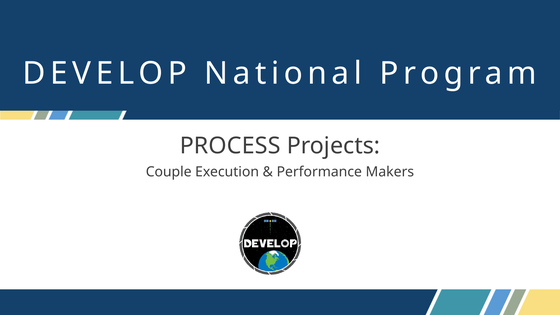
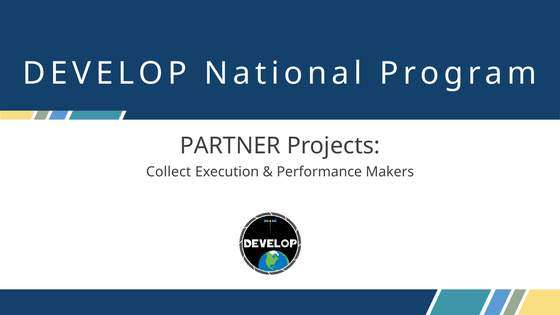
PROCESS: PROCESS -> PARTNER (230, 146)
Couple: Couple -> Collect (169, 172)
